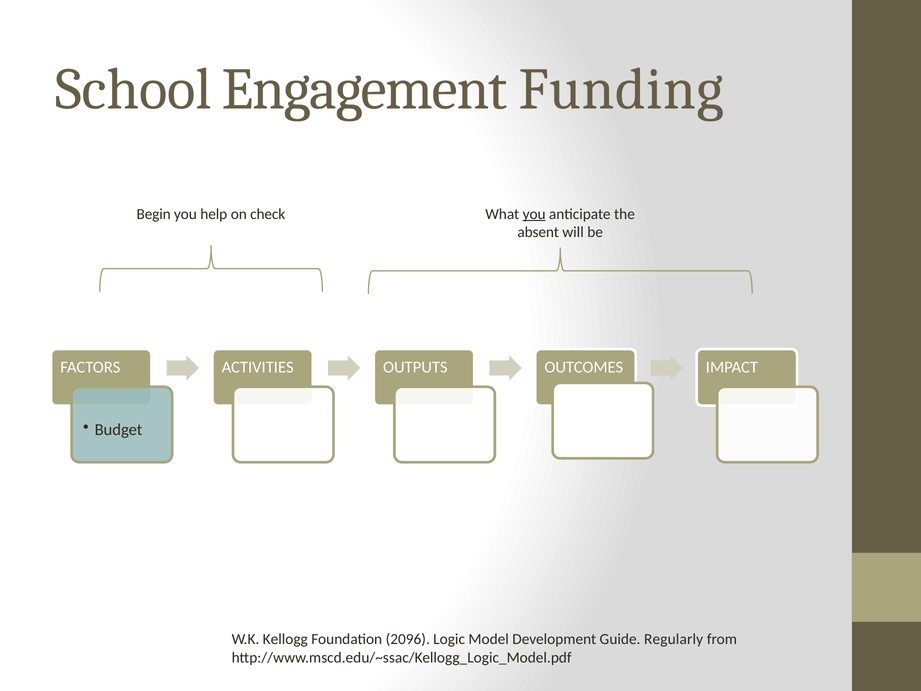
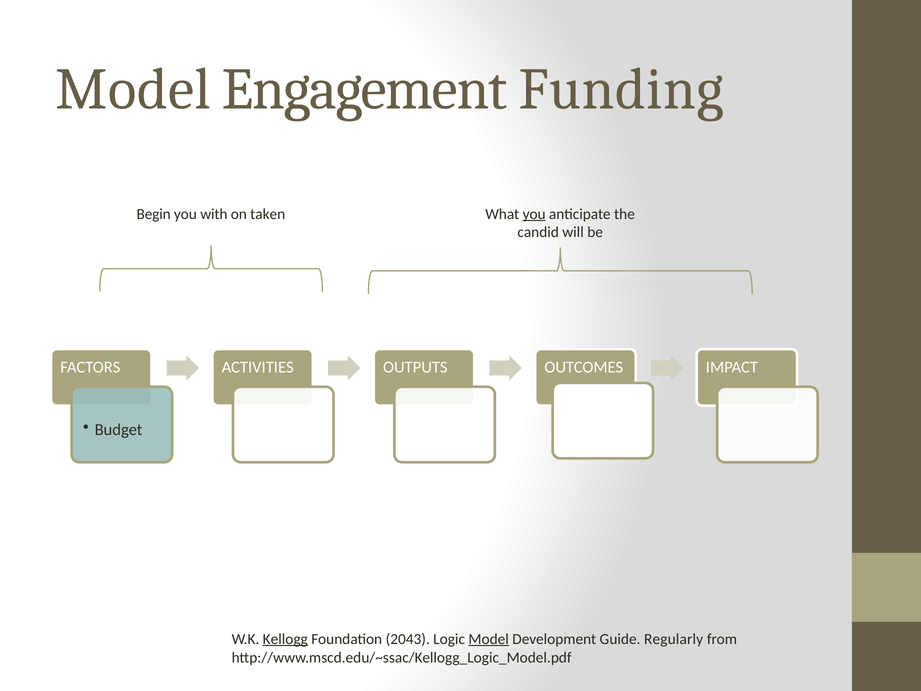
School: School -> Model (133, 89)
help: help -> with (214, 214)
check: check -> taken (268, 214)
absent: absent -> candid (538, 232)
Kellogg underline: none -> present (285, 639)
2096: 2096 -> 2043 (408, 639)
Model underline: none -> present (489, 639)
